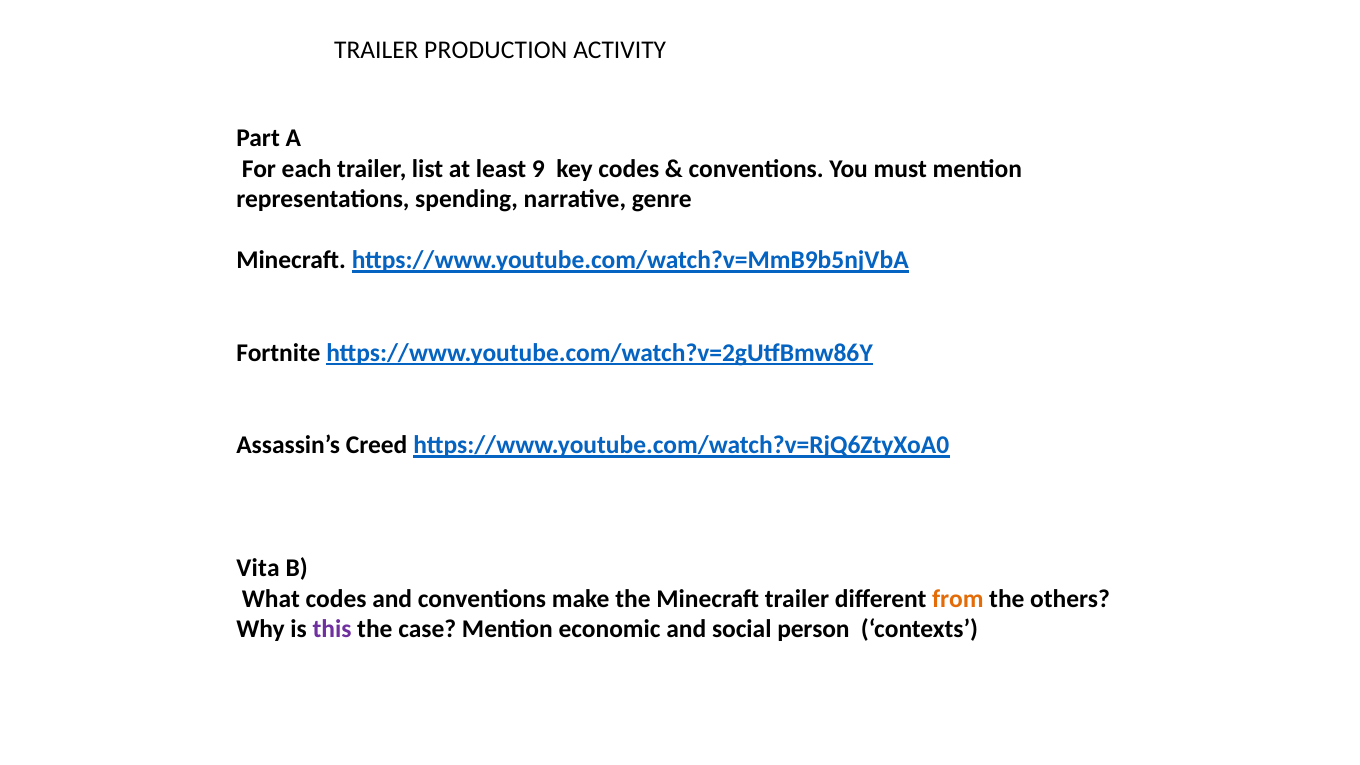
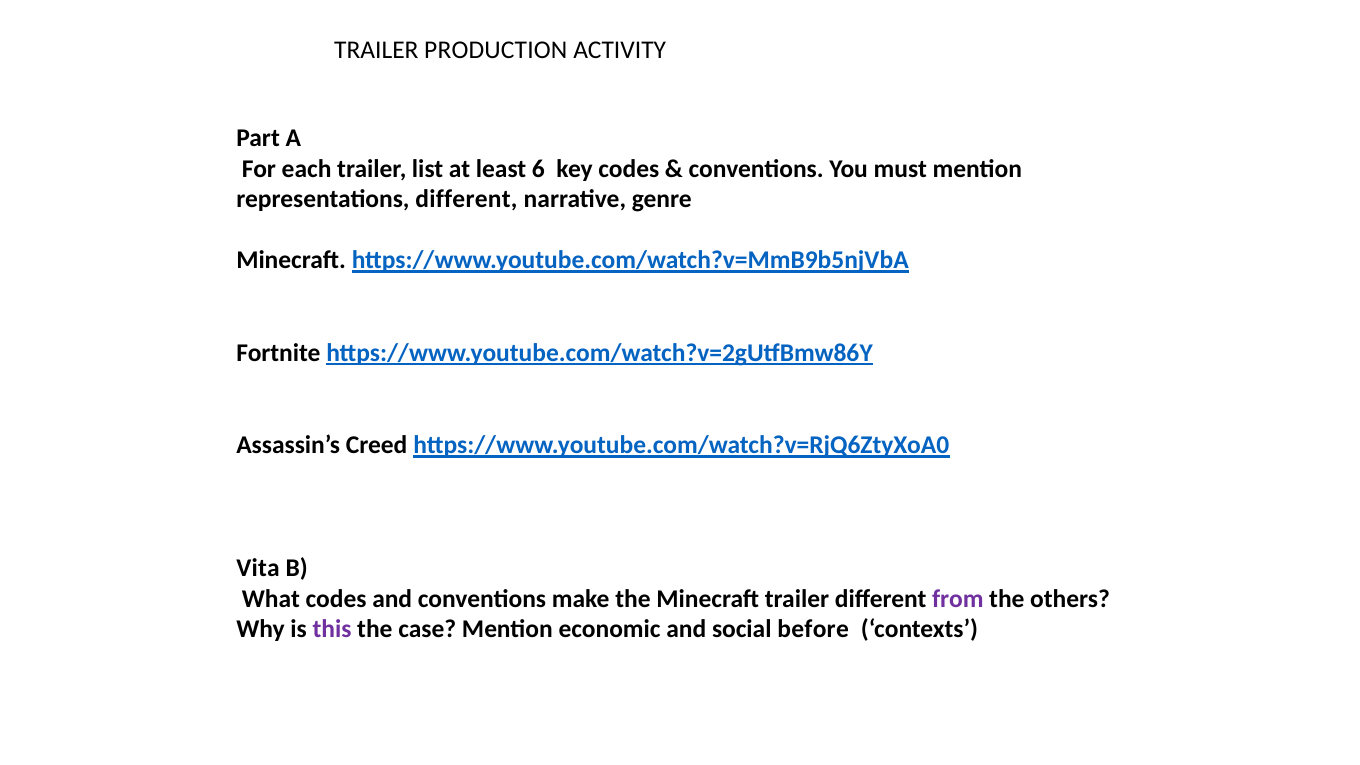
9: 9 -> 6 (538, 169)
representations spending: spending -> different (466, 199)
from colour: orange -> purple (958, 599)
person: person -> before (813, 629)
